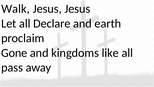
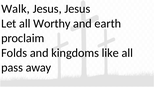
Declare: Declare -> Worthy (52, 23)
Gone: Gone -> Folds (14, 53)
